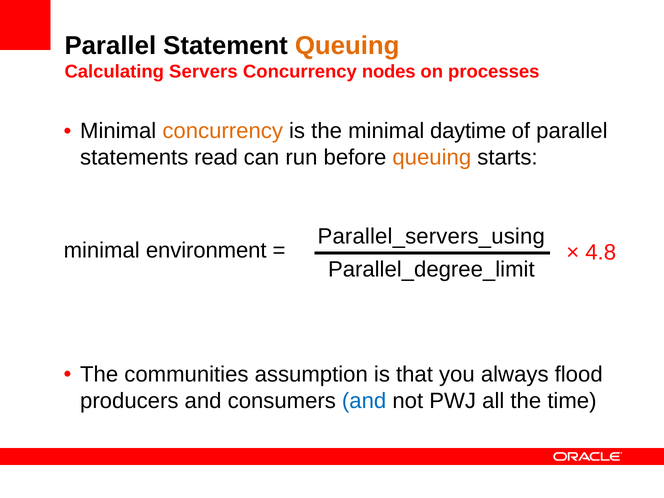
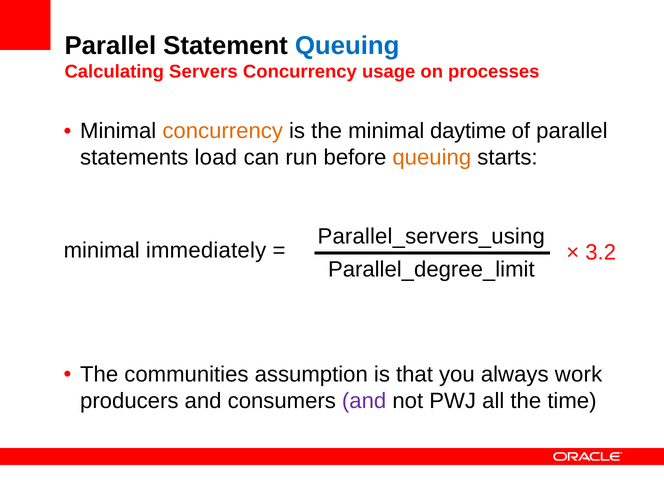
Queuing colour: orange -> blue (347, 46)
nodes: nodes -> usage (389, 72)
read: read -> load (216, 158)
environment: environment -> immediately (206, 251)
4.8: 4.8 -> 3.2 (601, 252)
flood: flood -> work (579, 374)
and colour: blue -> purple (364, 401)
